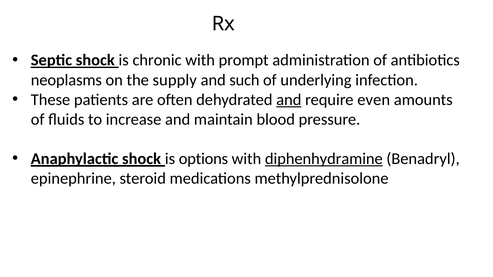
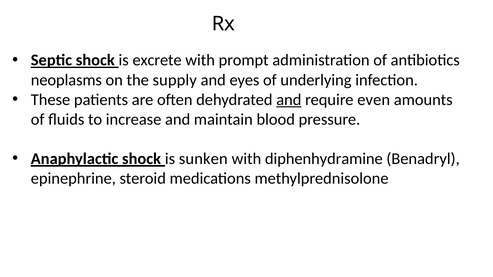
chronic: chronic -> excrete (157, 60)
such: such -> eyes (244, 80)
options: options -> sunken (203, 159)
diphenhydramine underline: present -> none (324, 159)
